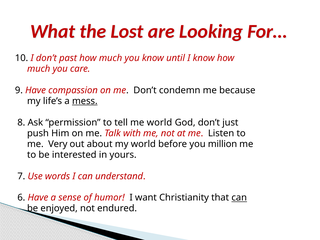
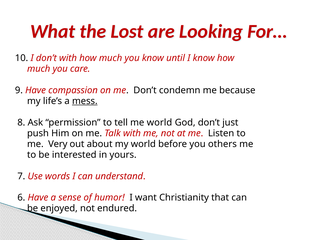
don’t past: past -> with (68, 58)
million: million -> others (222, 144)
can underline: present -> none (239, 198)
